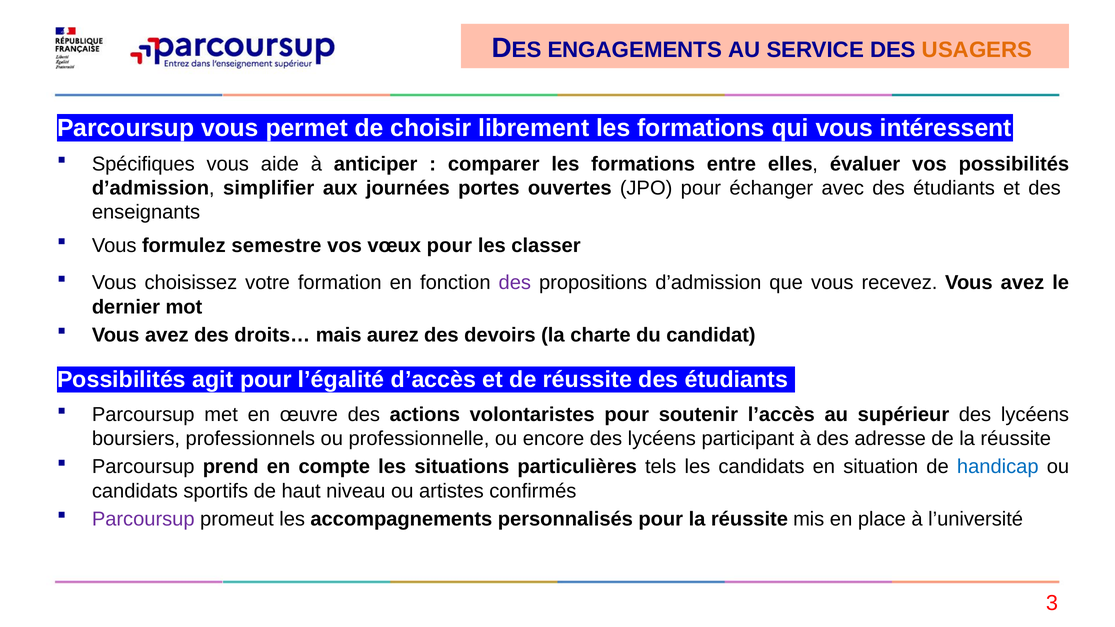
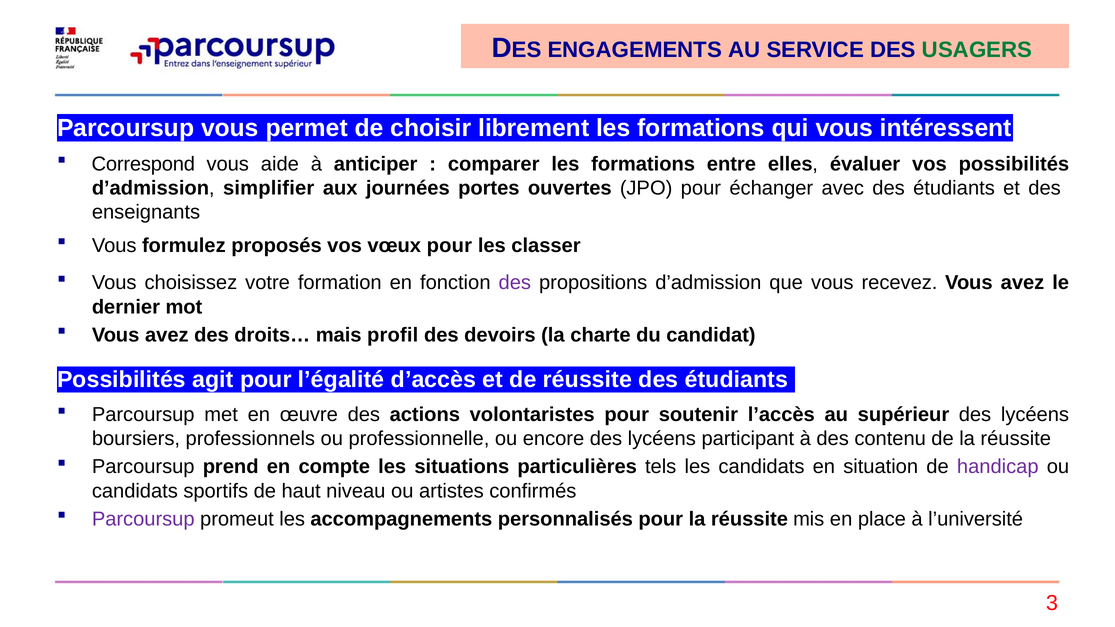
USAGERS colour: orange -> green (977, 50)
Spécifiques: Spécifiques -> Correspond (143, 164)
semestre: semestre -> proposés (277, 245)
aurez: aurez -> profil (393, 335)
adresse: adresse -> contenu (890, 439)
handicap colour: blue -> purple (998, 467)
